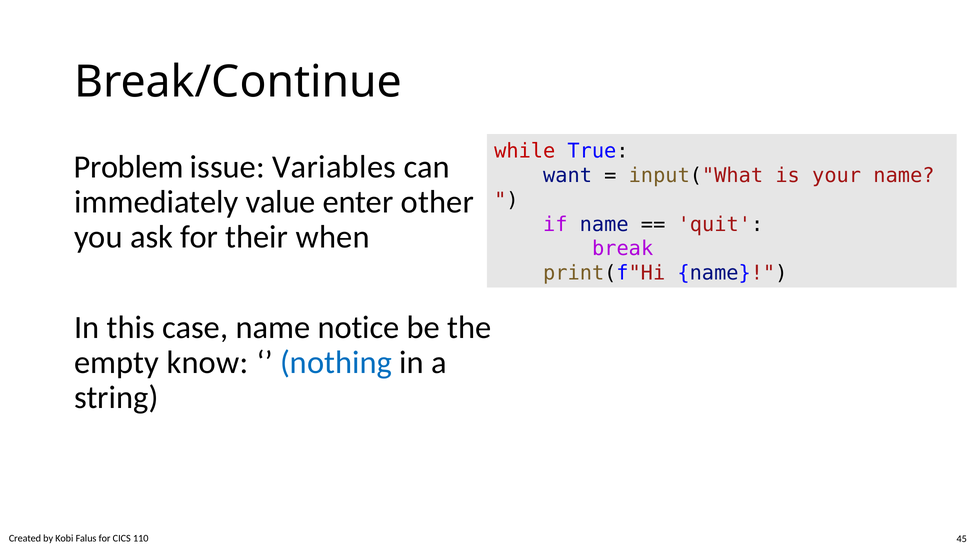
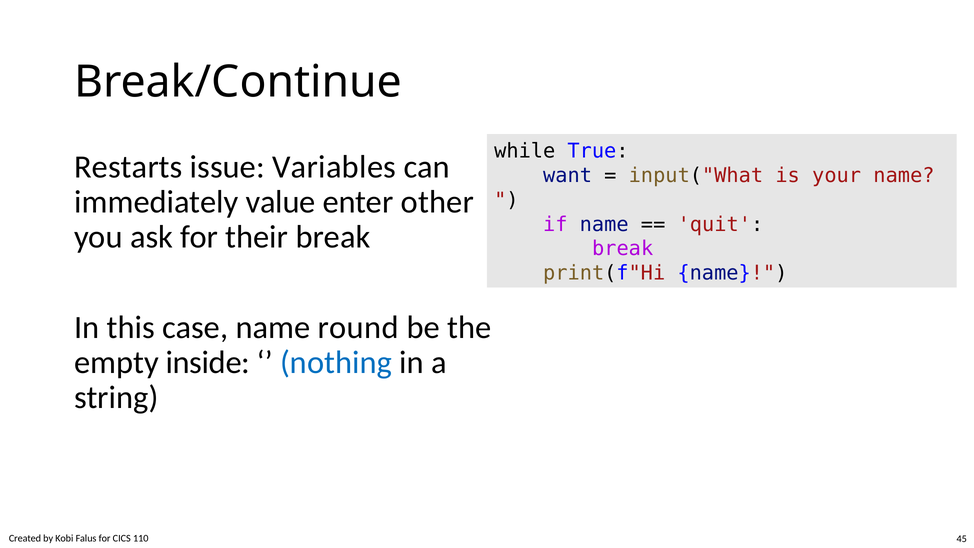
while colour: red -> black (525, 151)
Problem: Problem -> Restarts (128, 167)
their when: when -> break (333, 237)
notice: notice -> round (358, 327)
know: know -> inside (208, 363)
